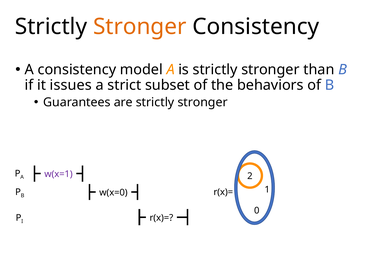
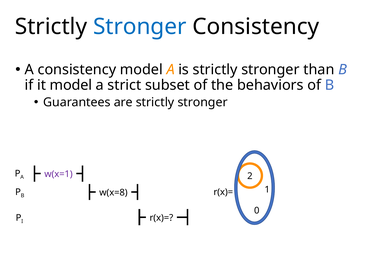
Stronger colour: orange -> blue (140, 27)
it issues: issues -> model (71, 85)
w(x=0: w(x=0 -> w(x=8 (113, 193)
